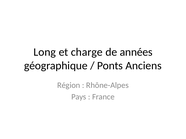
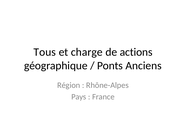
Long: Long -> Tous (45, 52)
années: années -> actions (136, 52)
